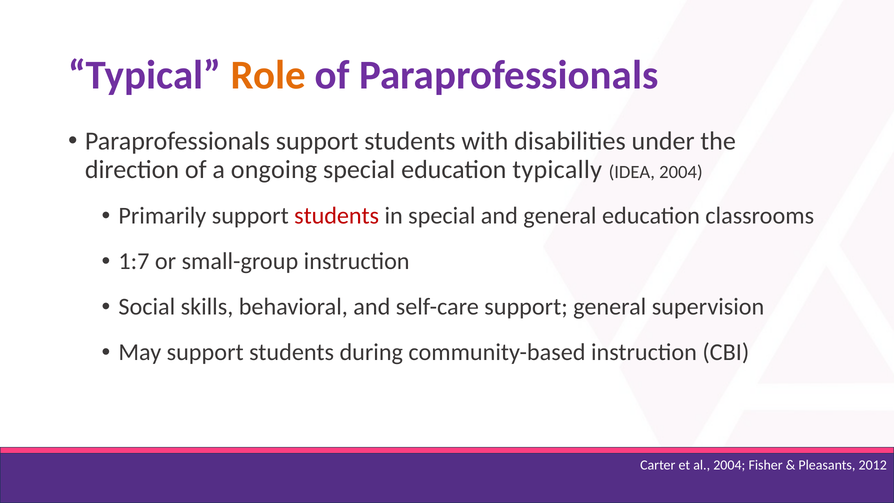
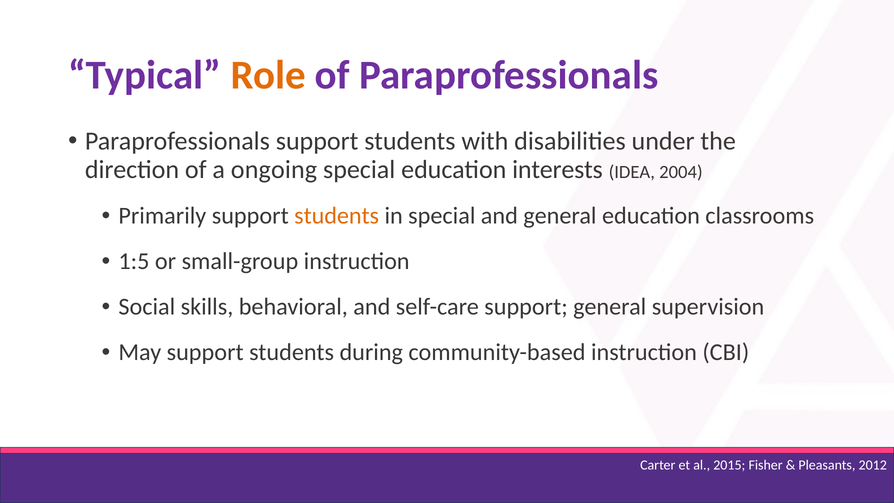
typically: typically -> interests (557, 169)
students colour: red -> orange (337, 216)
1:7: 1:7 -> 1:5 (134, 261)
al 2004: 2004 -> 2015 (729, 465)
